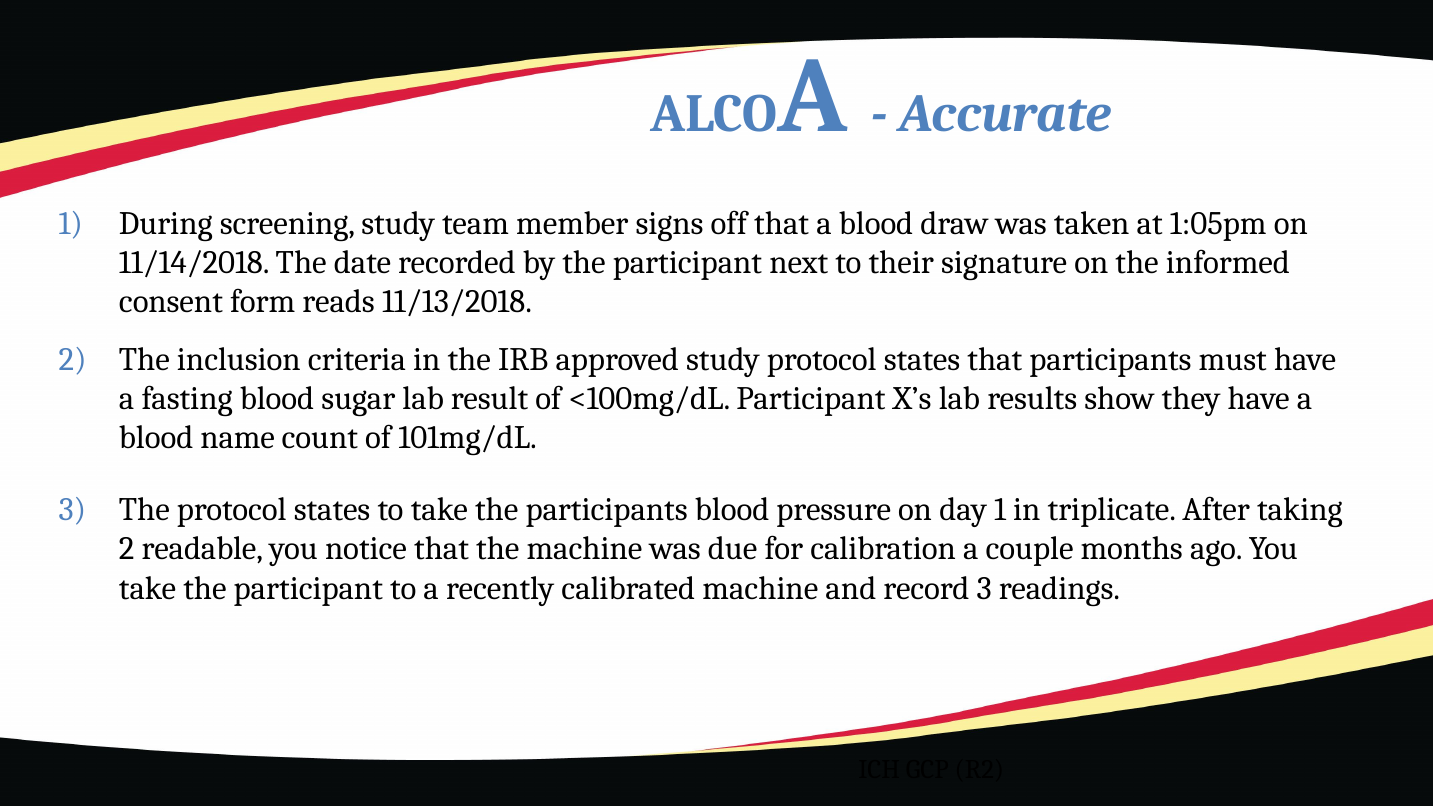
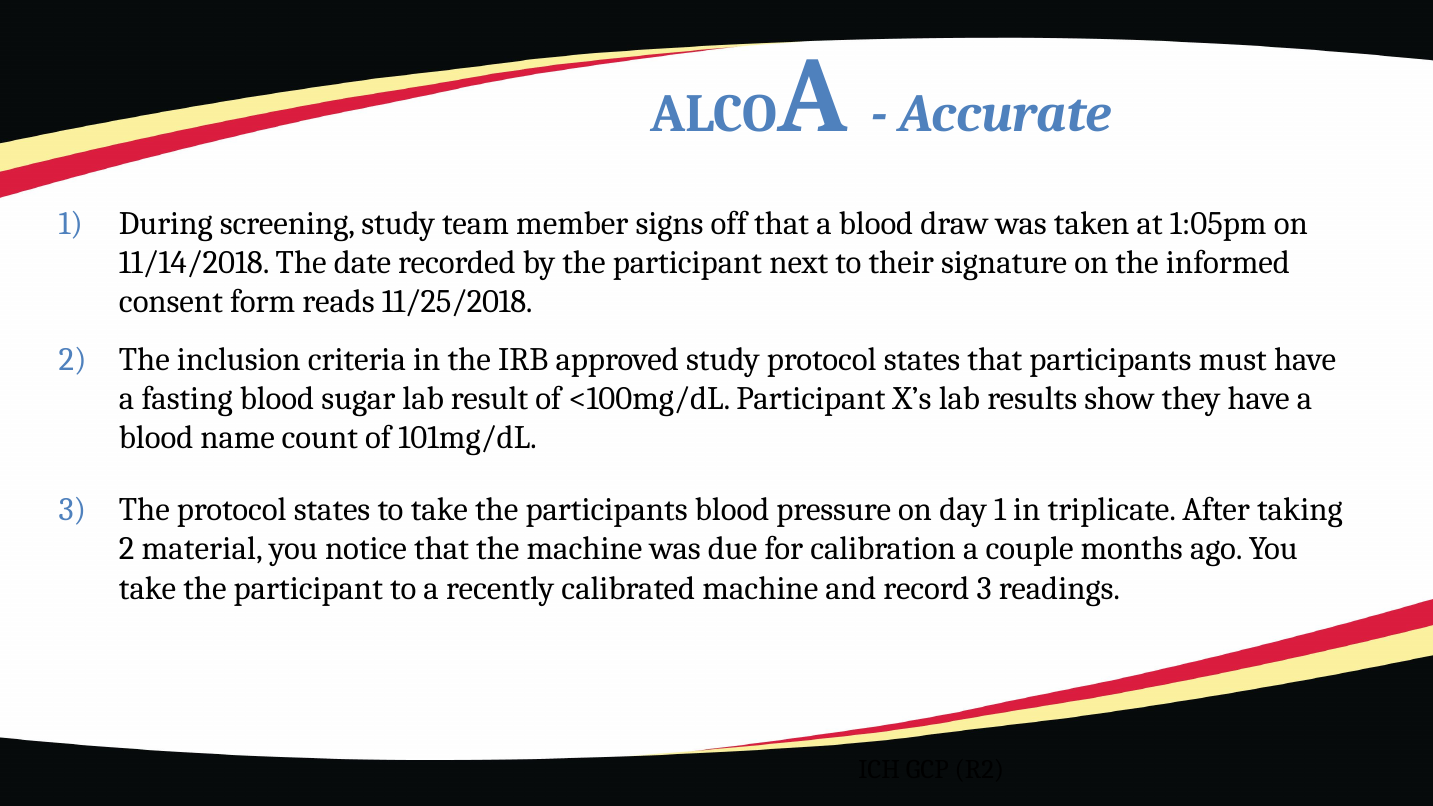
11/13/2018: 11/13/2018 -> 11/25/2018 (457, 302)
readable: readable -> material (202, 549)
